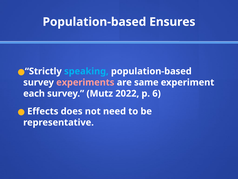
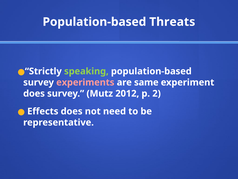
Ensures: Ensures -> Threats (172, 22)
speaking colour: light blue -> light green (86, 71)
each: each -> does (34, 93)
2022: 2022 -> 2012 (127, 93)
6: 6 -> 2 (157, 93)
